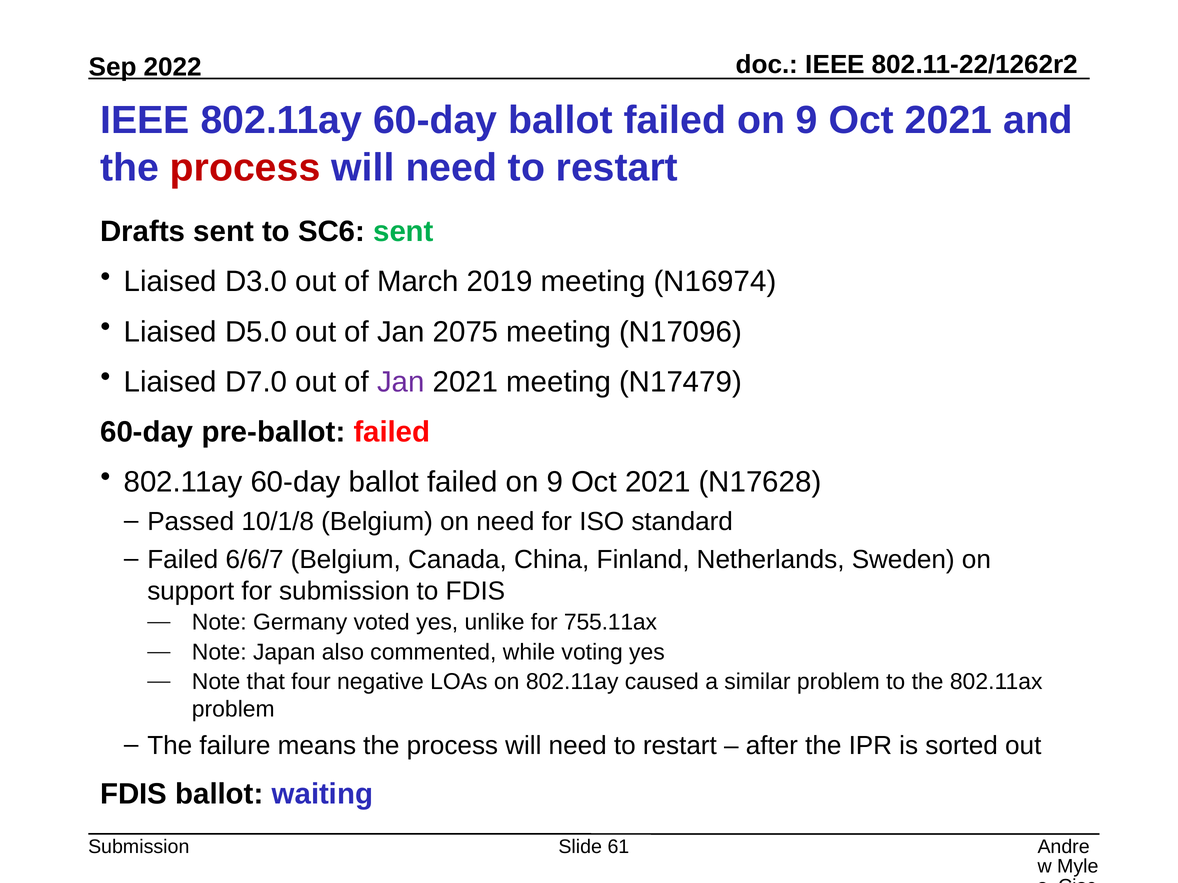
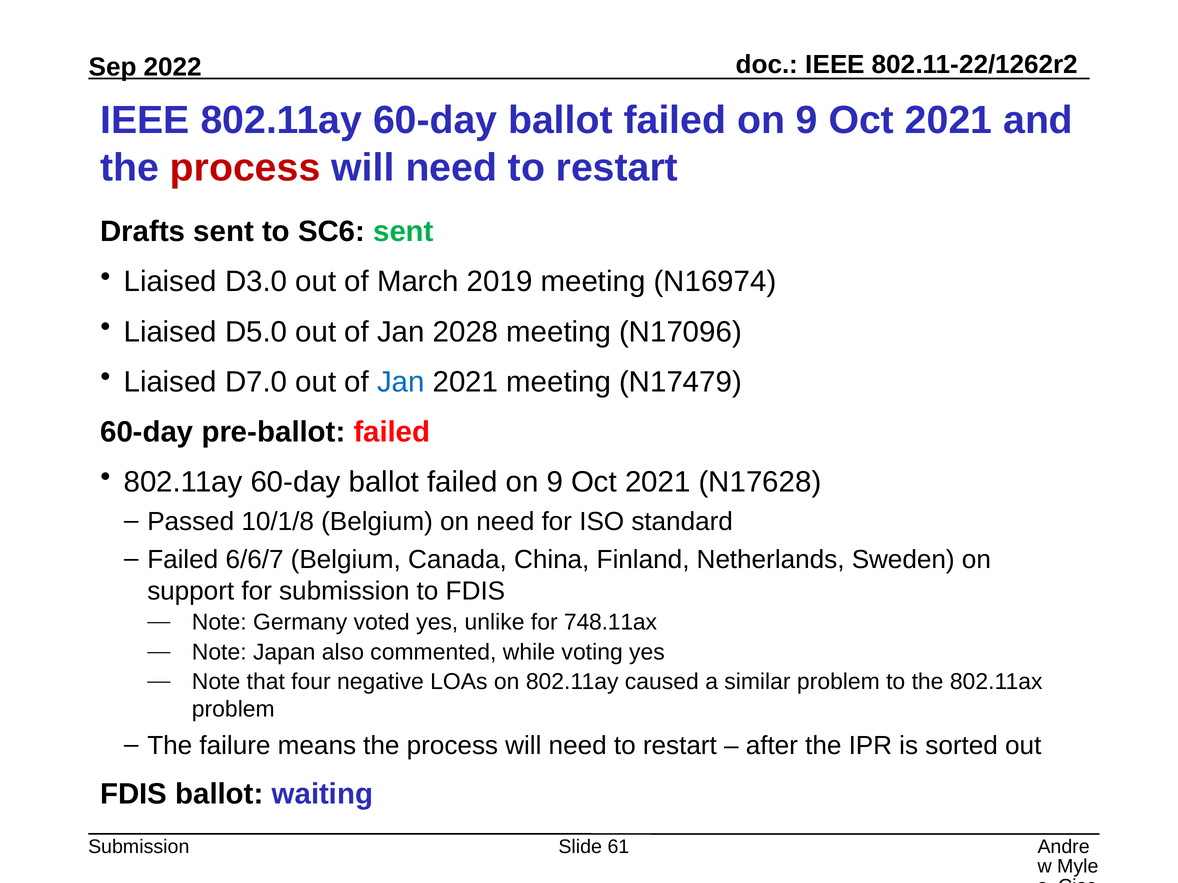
2075: 2075 -> 2028 (466, 332)
Jan colour: purple -> blue (401, 382)
755.11ax: 755.11ax -> 748.11ax (610, 623)
